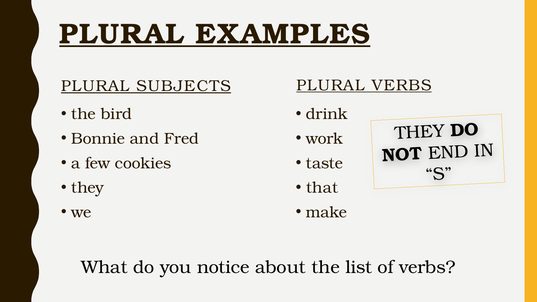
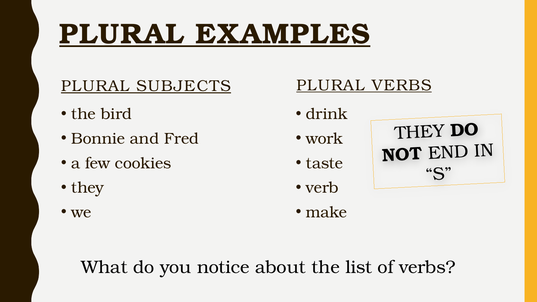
that: that -> verb (322, 188)
